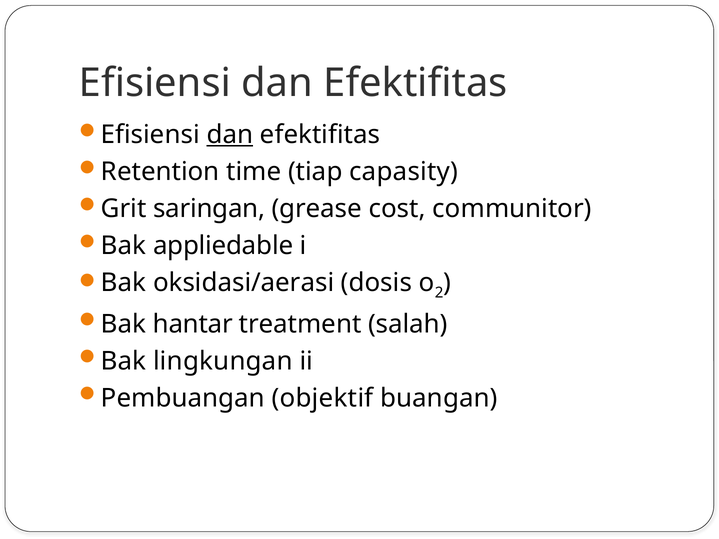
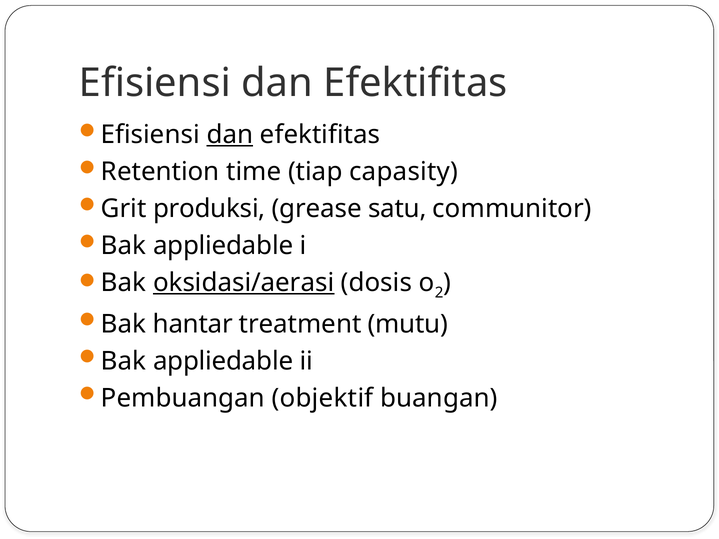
saringan: saringan -> produksi (209, 209)
cost: cost -> satu (397, 209)
oksidasi/aerasi underline: none -> present (244, 283)
salah: salah -> mutu (408, 324)
lingkungan: lingkungan -> appliedable (223, 361)
